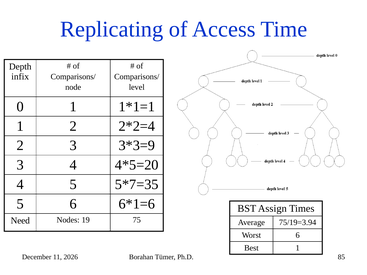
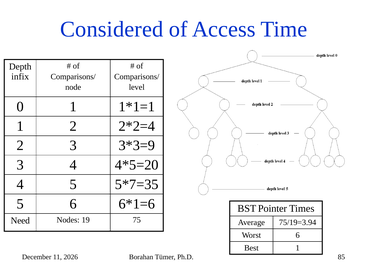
Replicating: Replicating -> Considered (112, 29)
Assign: Assign -> Pointer (272, 209)
